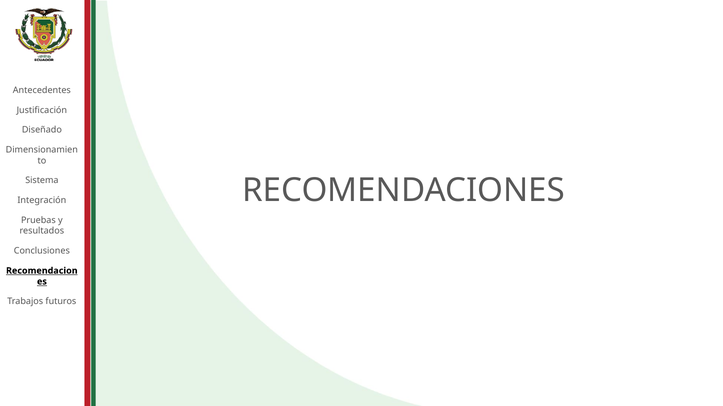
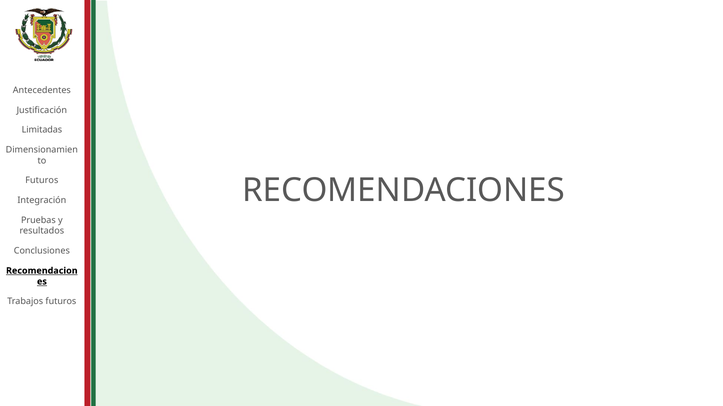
Diseñado: Diseñado -> Limitadas (42, 130)
Sistema: Sistema -> Futuros (42, 181)
